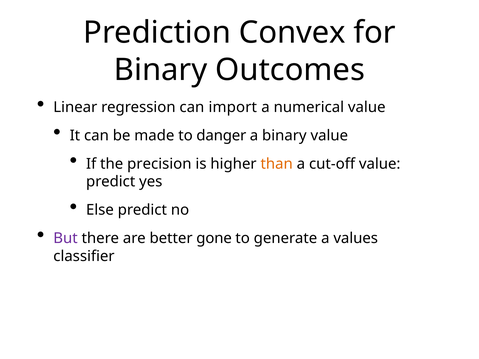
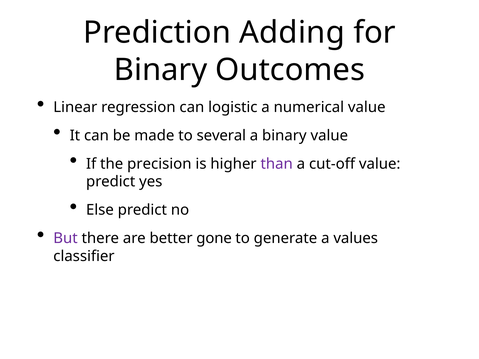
Convex: Convex -> Adding (292, 33)
import: import -> logistic (233, 107)
danger: danger -> several (221, 136)
than colour: orange -> purple (277, 164)
